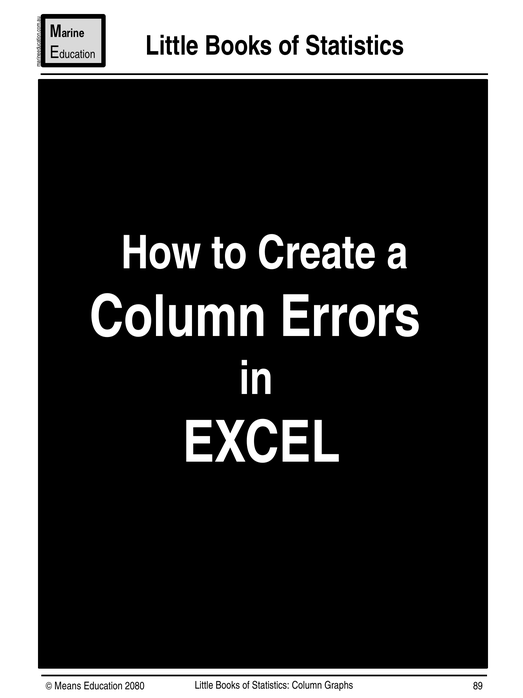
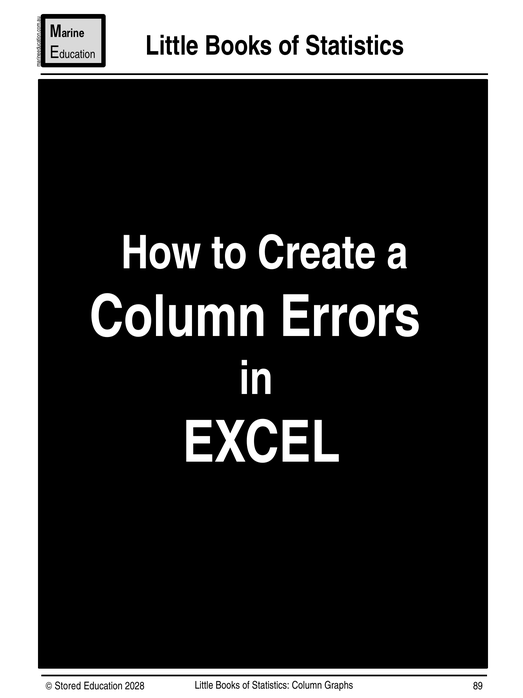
Means: Means -> Stored (68, 685)
2080: 2080 -> 2028 (135, 685)
